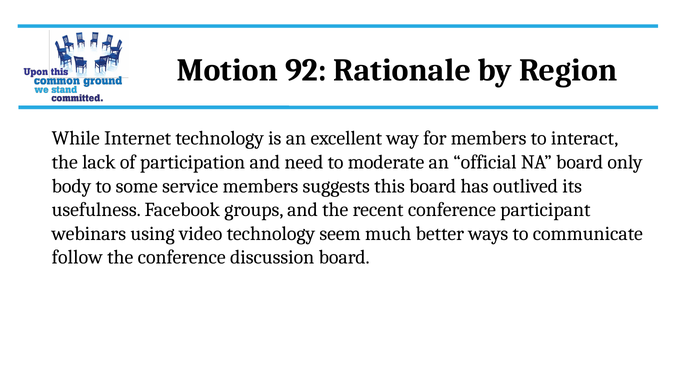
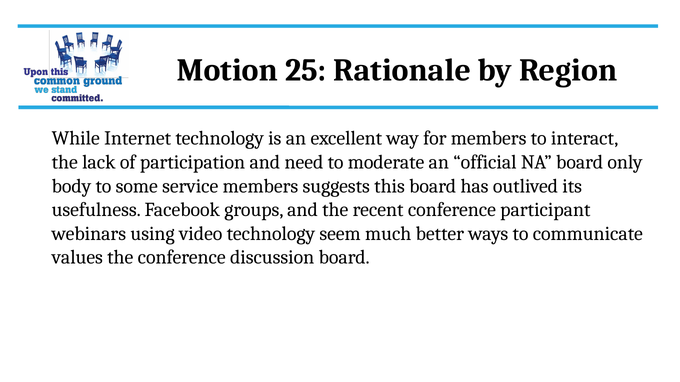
92: 92 -> 25 (306, 70)
follow: follow -> values (77, 258)
